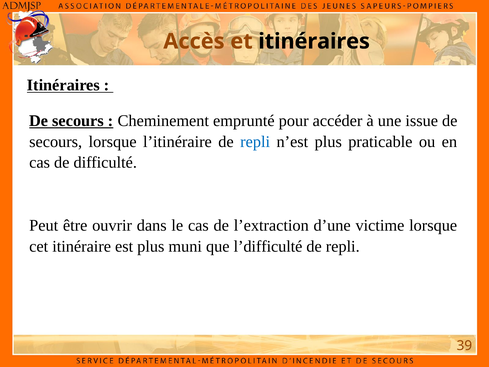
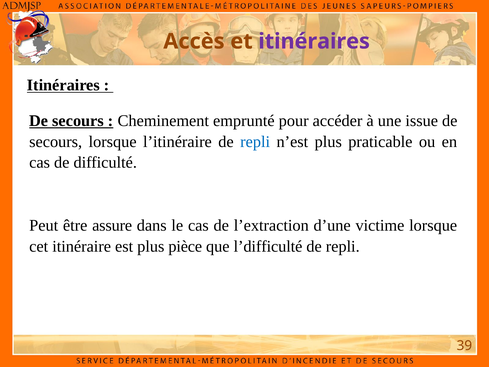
itinéraires colour: black -> purple (314, 41)
ouvrir: ouvrir -> assure (112, 225)
muni: muni -> pièce (185, 246)
